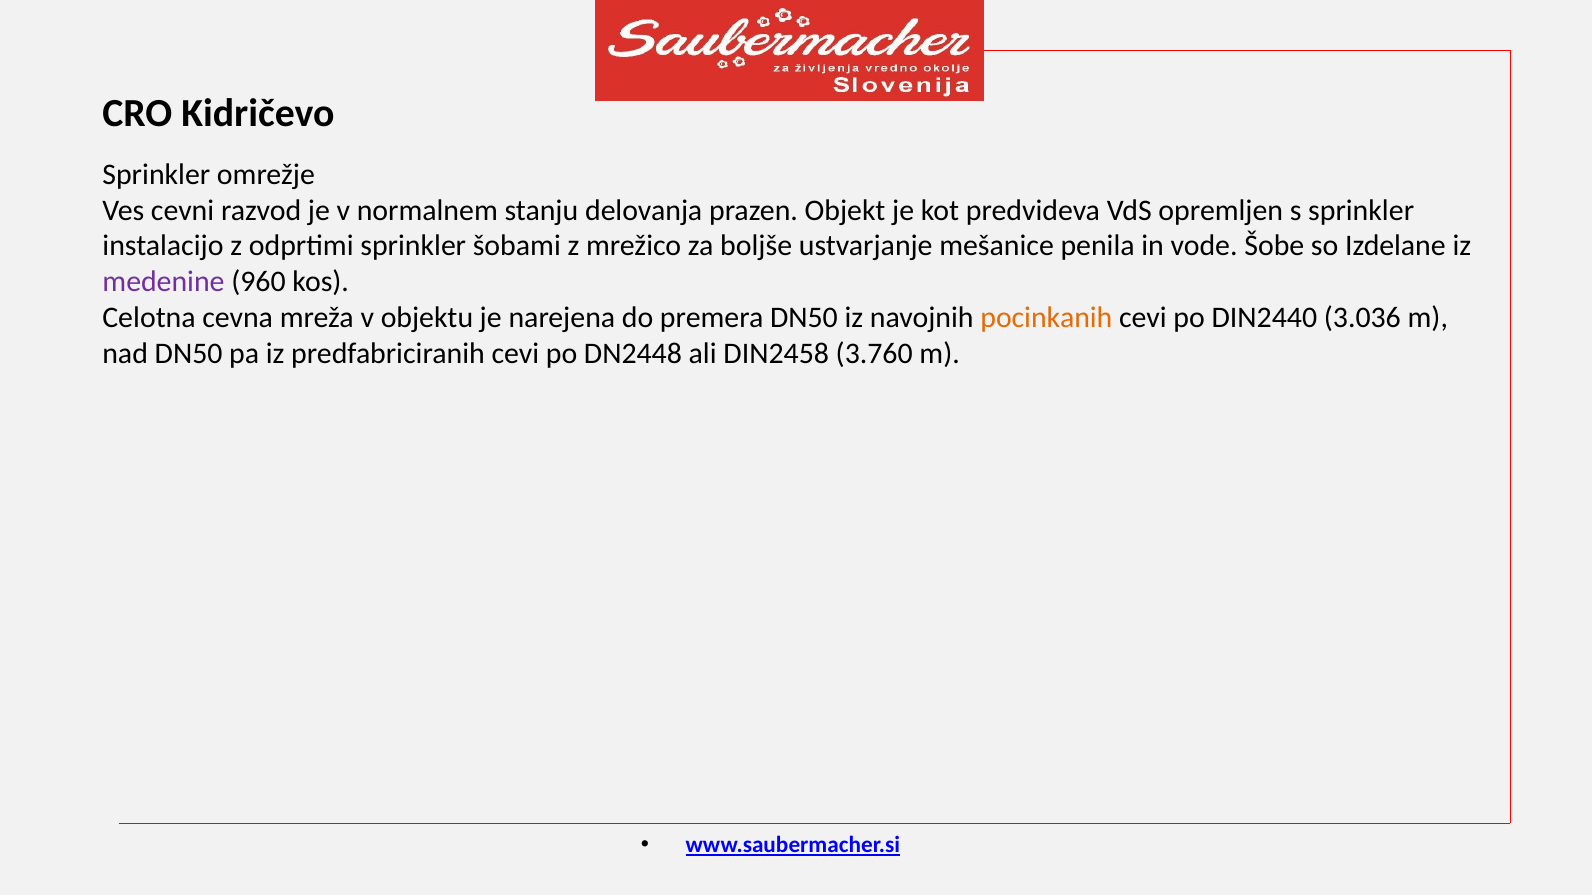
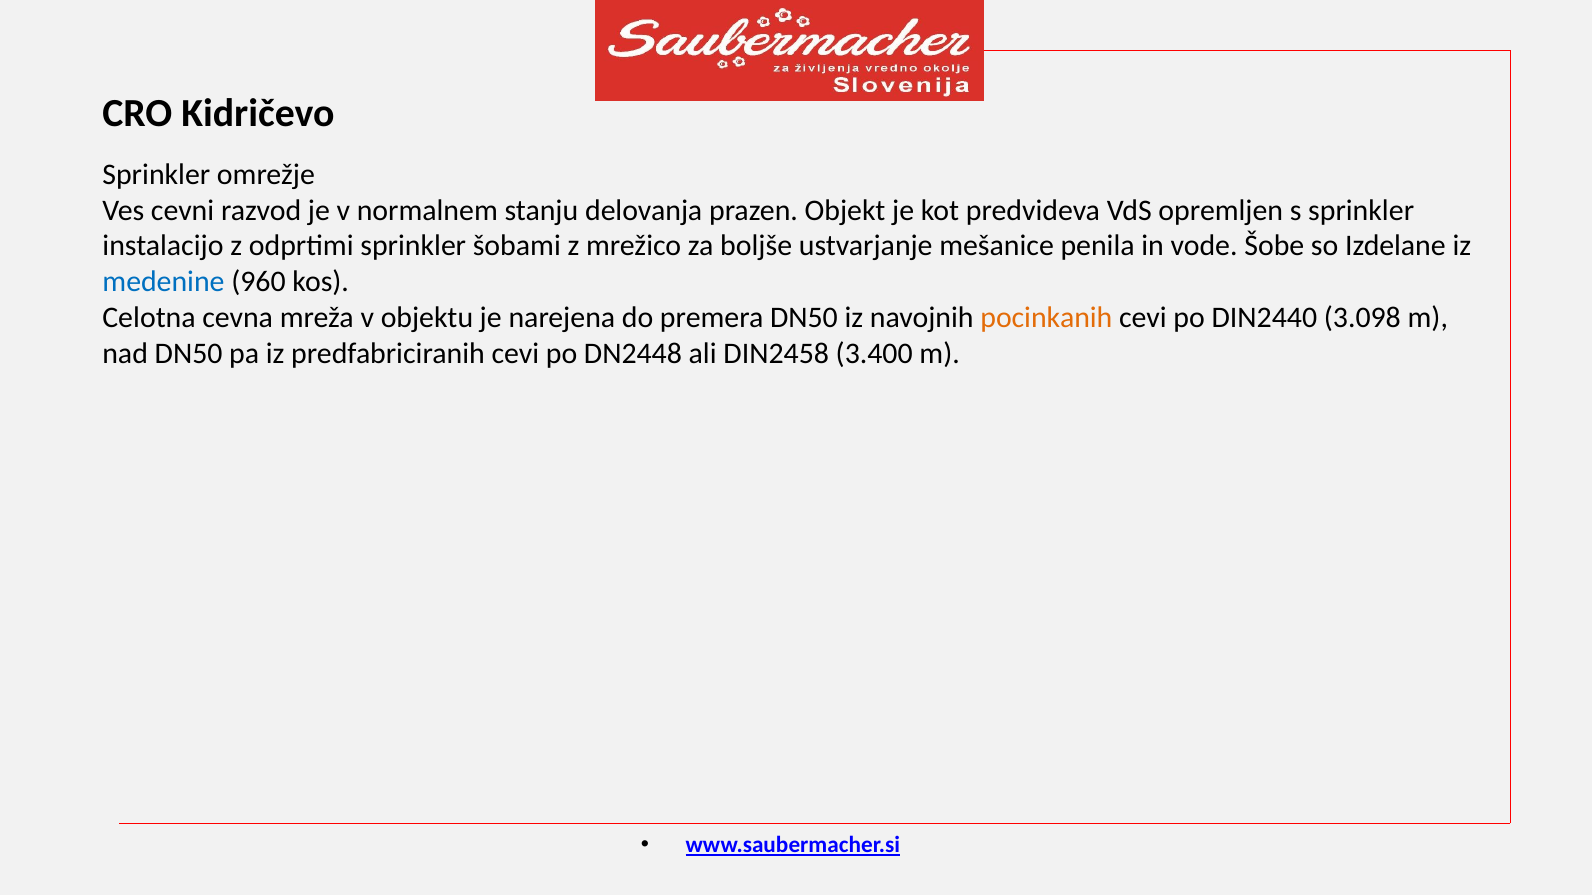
medenine colour: purple -> blue (163, 282)
3.036: 3.036 -> 3.098 (1362, 318)
3.760: 3.760 -> 3.400 (874, 354)
